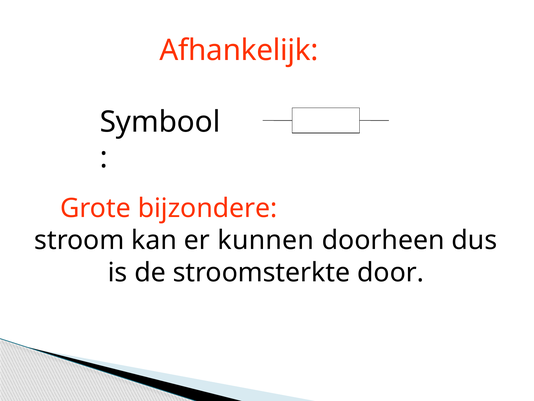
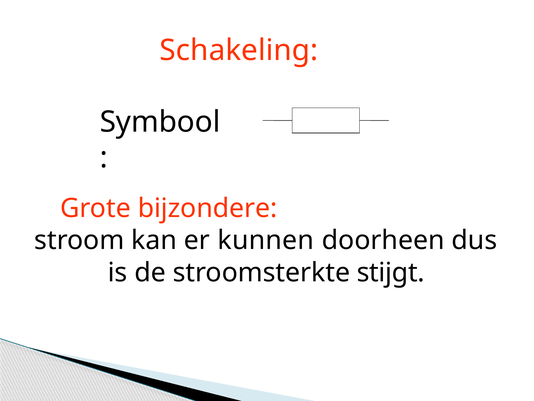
Afhankelijk: Afhankelijk -> Schakeling (239, 50)
door: door -> stijgt (391, 272)
